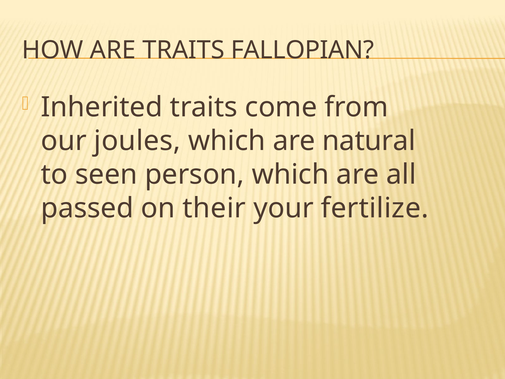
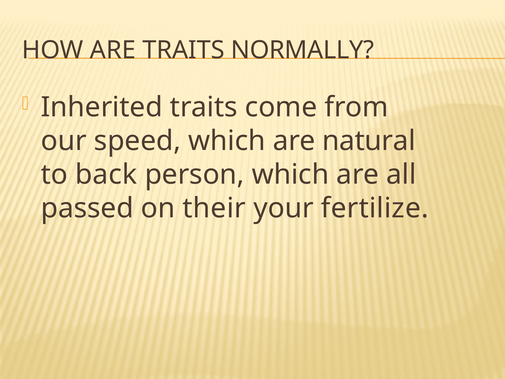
FALLOPIAN: FALLOPIAN -> NORMALLY (302, 50)
joules: joules -> speed (137, 141)
seen: seen -> back (106, 174)
